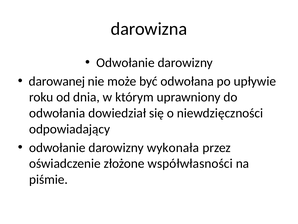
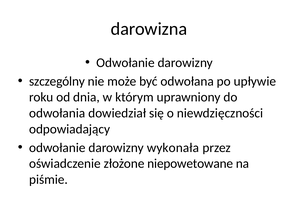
darowanej: darowanej -> szczególny (57, 81)
współwłasności: współwłasności -> niepowetowane (190, 163)
